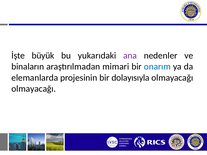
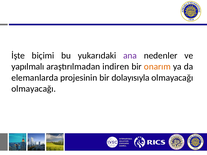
büyük: büyük -> biçimi (43, 56)
binaların: binaların -> yapılmalı (28, 67)
mimari: mimari -> indiren (116, 67)
onarım colour: blue -> orange (157, 67)
